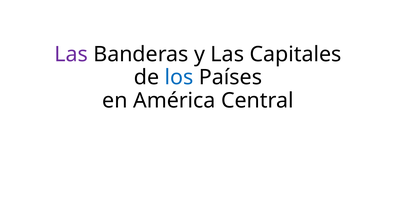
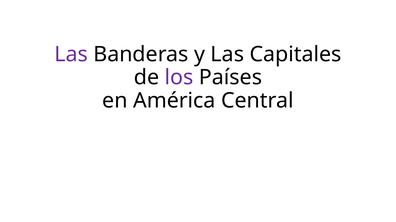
los colour: blue -> purple (179, 78)
